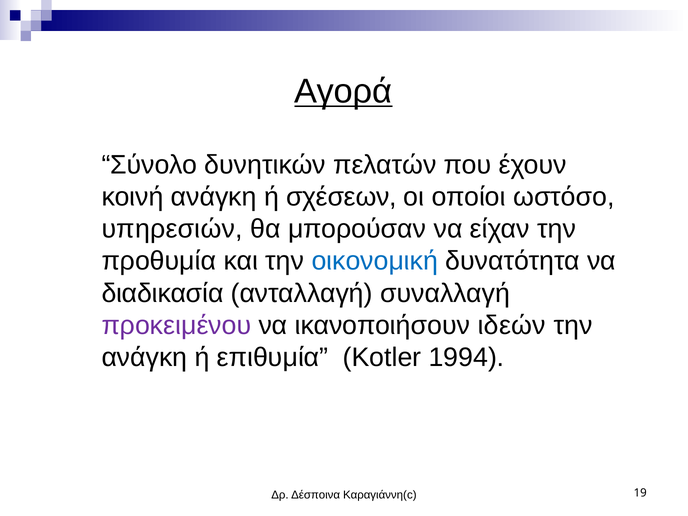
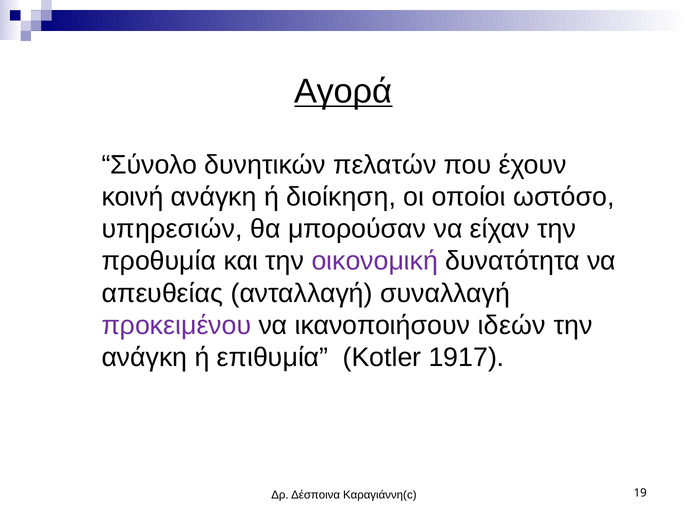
σχέσεων: σχέσεων -> διοίκηση (341, 197)
οικονομική colour: blue -> purple (375, 261)
διαδικασία: διαδικασία -> απευθείας (162, 293)
1994: 1994 -> 1917 (466, 357)
